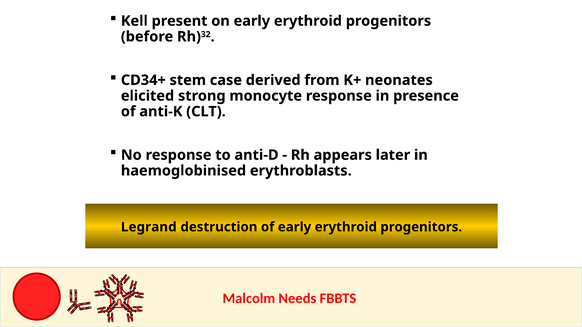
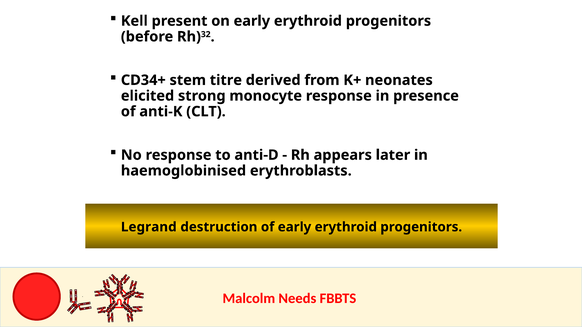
case: case -> titre (226, 80)
